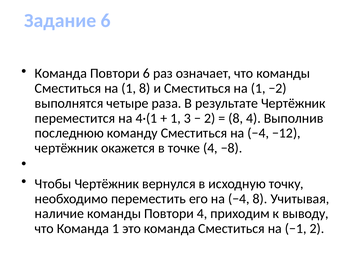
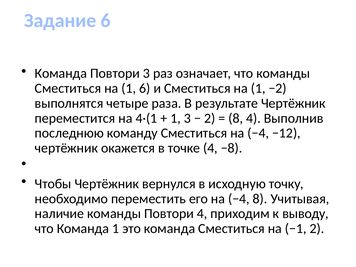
Повтори 6: 6 -> 3 (146, 73)
1 8: 8 -> 6 (145, 88)
